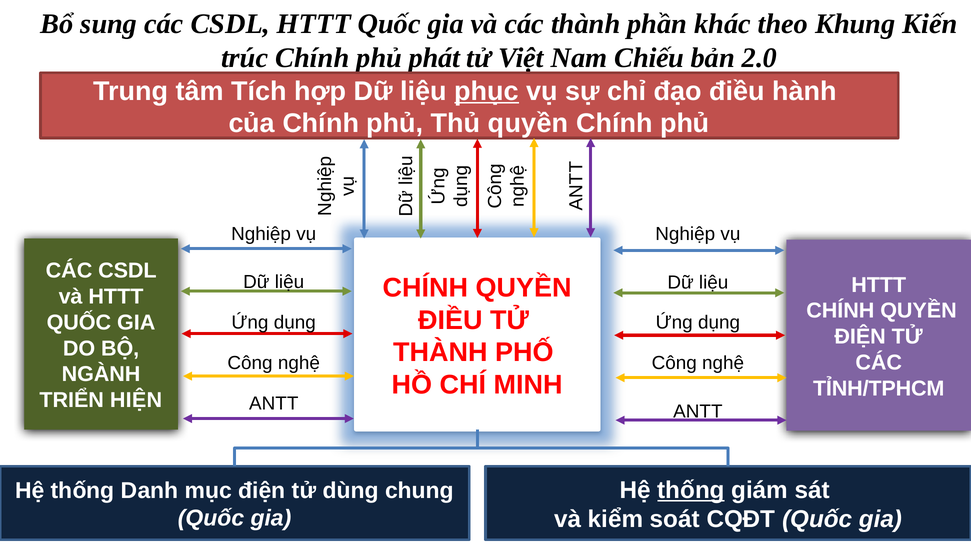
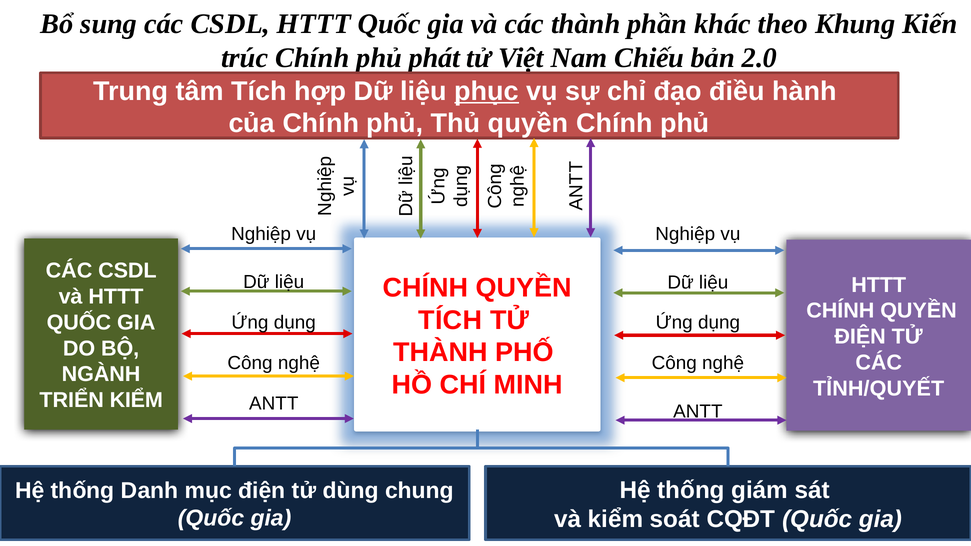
ĐIỀU: ĐIỀU -> TÍCH (450, 320)
TỈNH/TPHCM: TỈNH/TPHCM -> TỈNH/QUYẾT (879, 389)
TRIỂN HIỆN: HIỆN -> KIỂM (136, 400)
thống underline: present -> none (691, 490)
